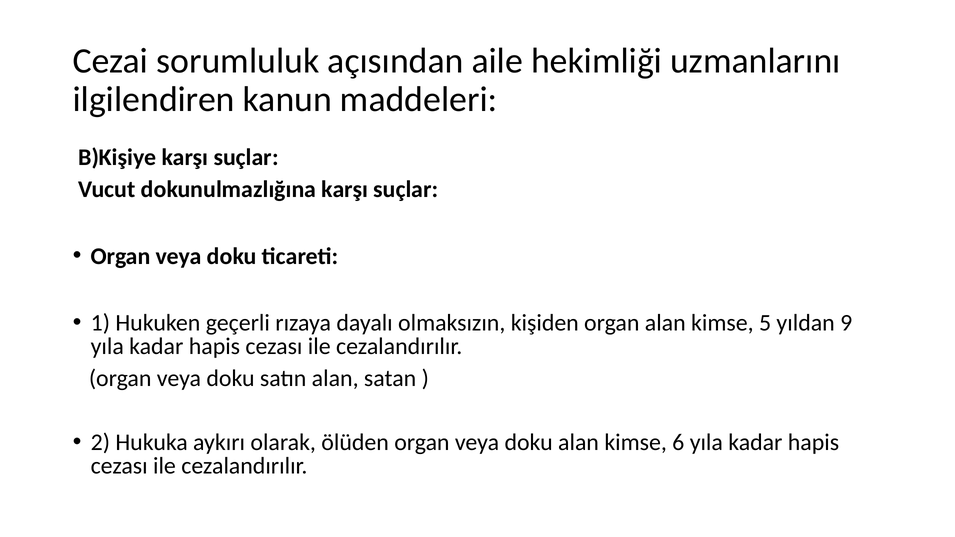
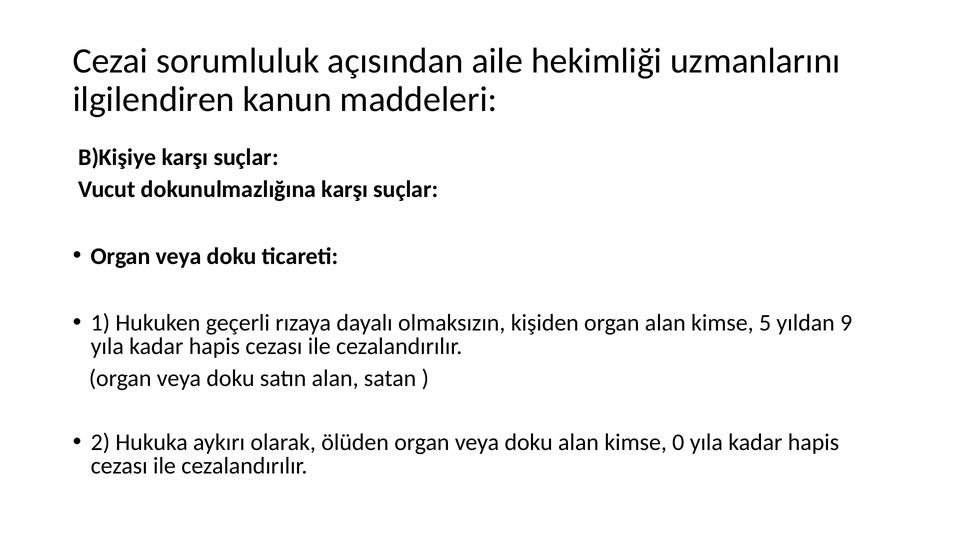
6: 6 -> 0 (678, 443)
